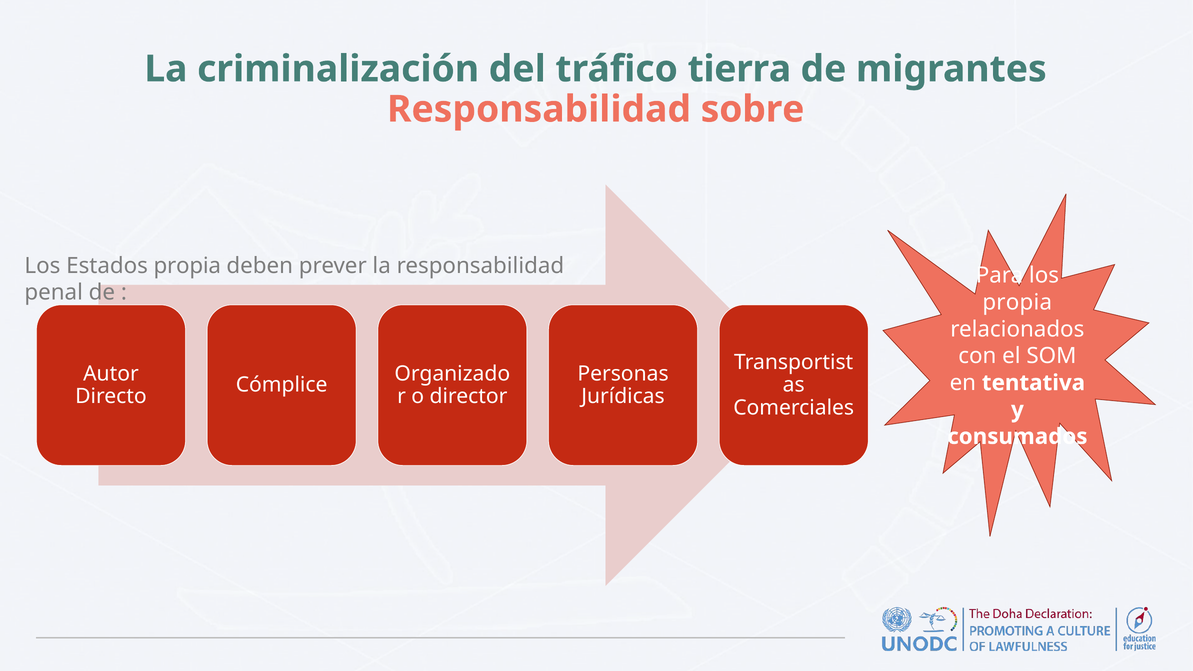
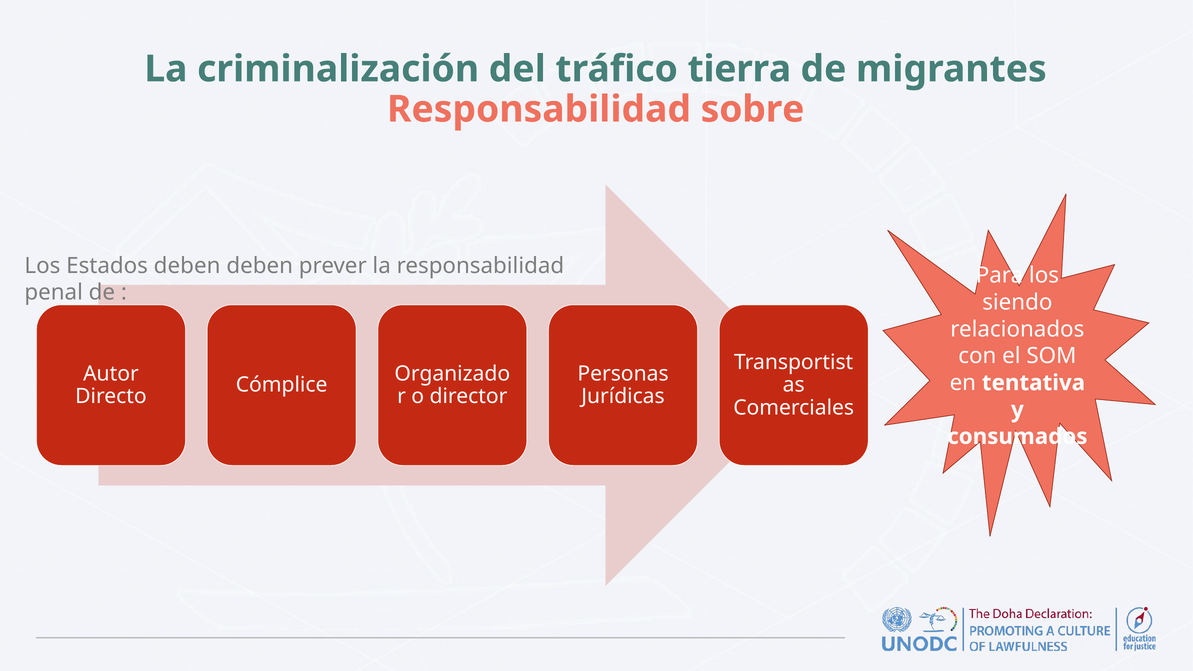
Estados propia: propia -> deben (187, 266)
propia: propia -> siendo (1017, 302)
